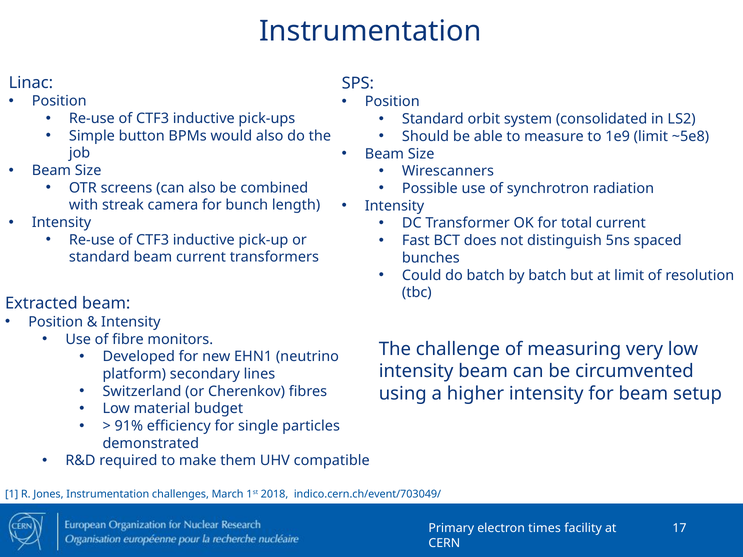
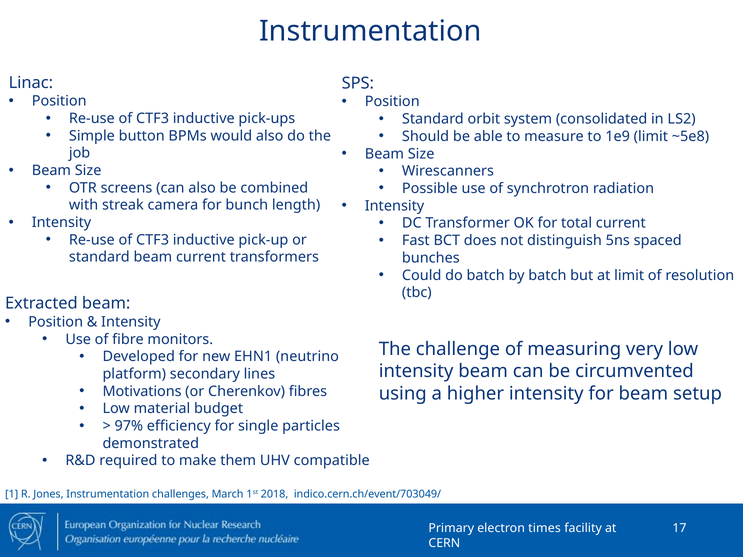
Switzerland: Switzerland -> Motivations (142, 392)
91%: 91% -> 97% (129, 426)
